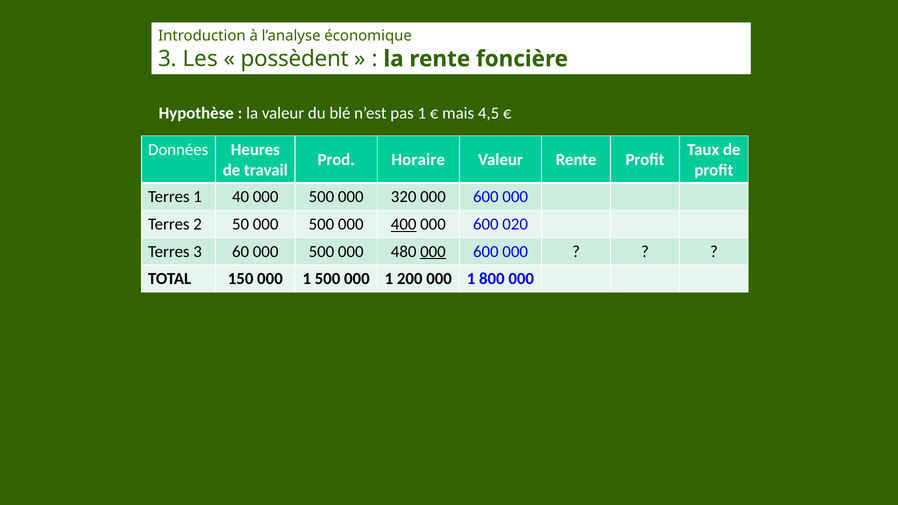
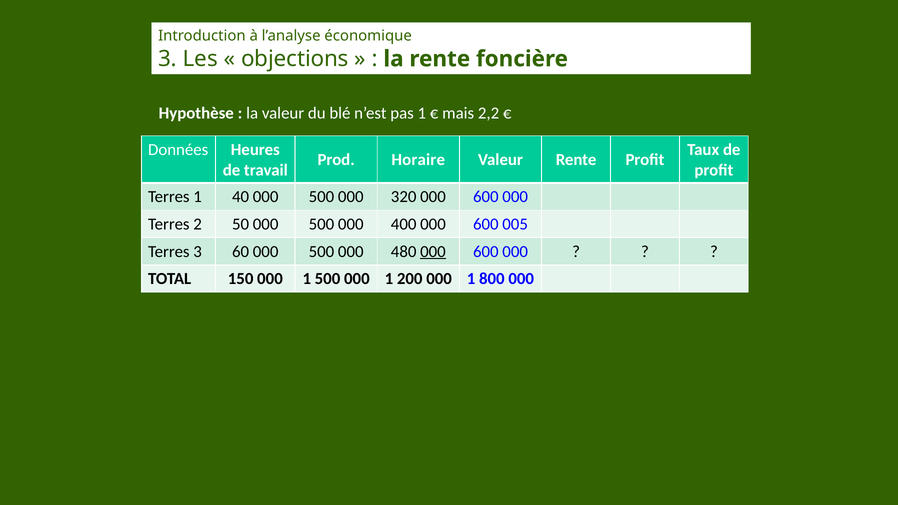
possèdent: possèdent -> objections (295, 59)
4,5: 4,5 -> 2,2 (489, 113)
400 underline: present -> none (404, 224)
020: 020 -> 005 (515, 224)
